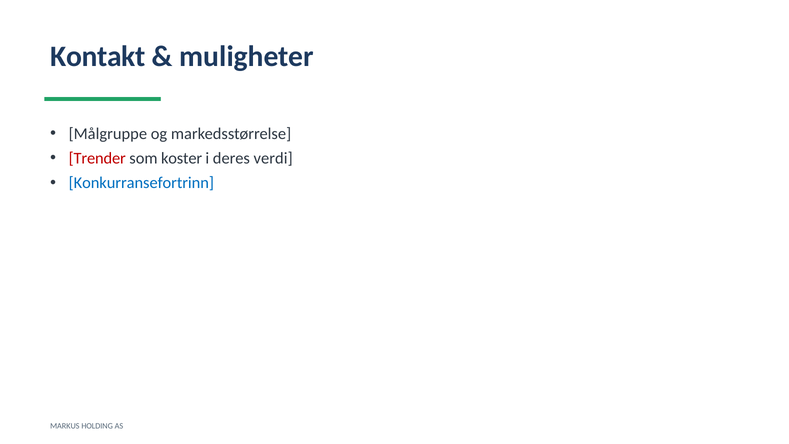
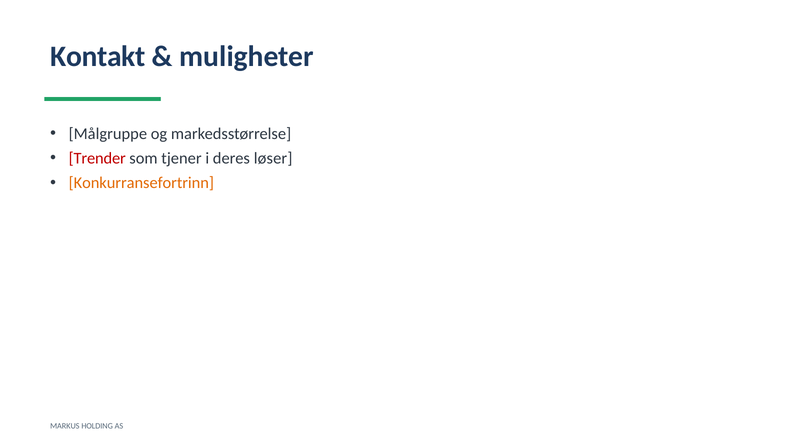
koster: koster -> tjener (181, 158)
verdi: verdi -> løser (273, 158)
Konkurransefortrinn colour: blue -> orange (141, 183)
